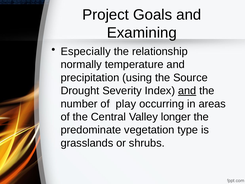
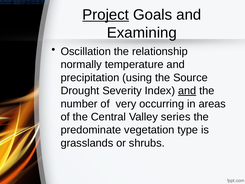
Project underline: none -> present (106, 15)
Especially: Especially -> Oscillation (86, 51)
play: play -> very (126, 104)
longer: longer -> series (176, 117)
